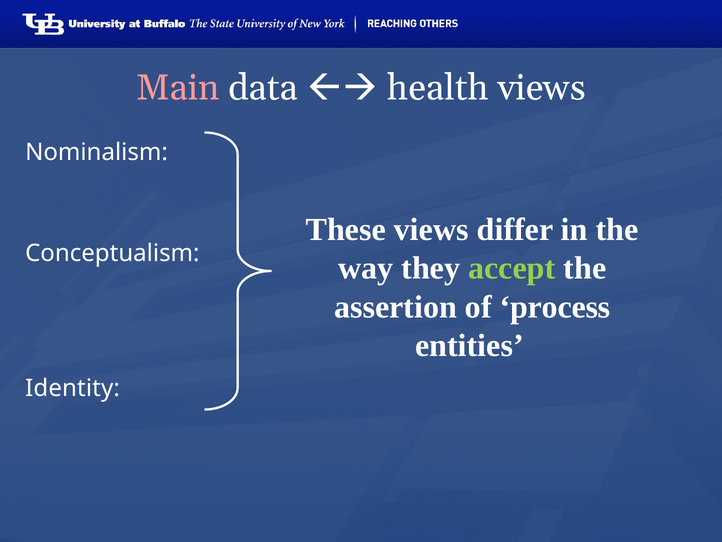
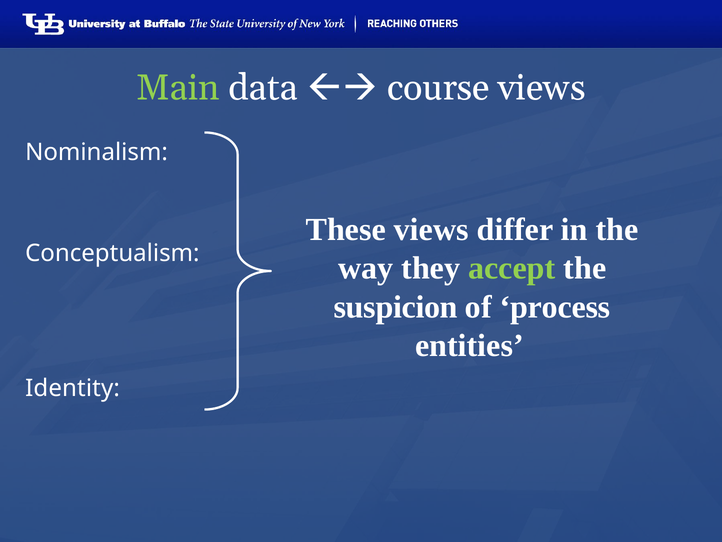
Main colour: pink -> light green (178, 88)
health: health -> course (438, 88)
assertion: assertion -> suspicion (396, 307)
